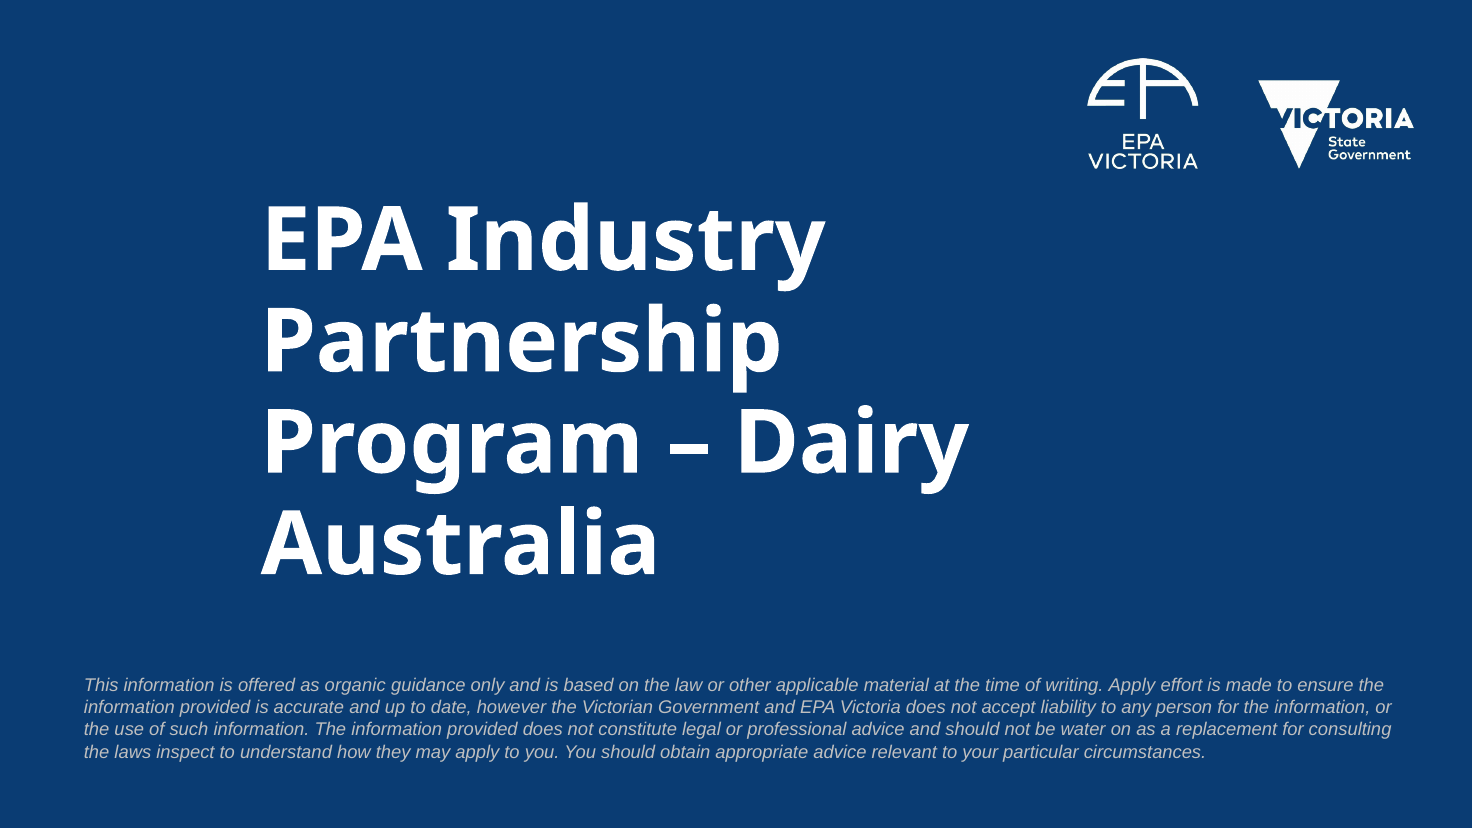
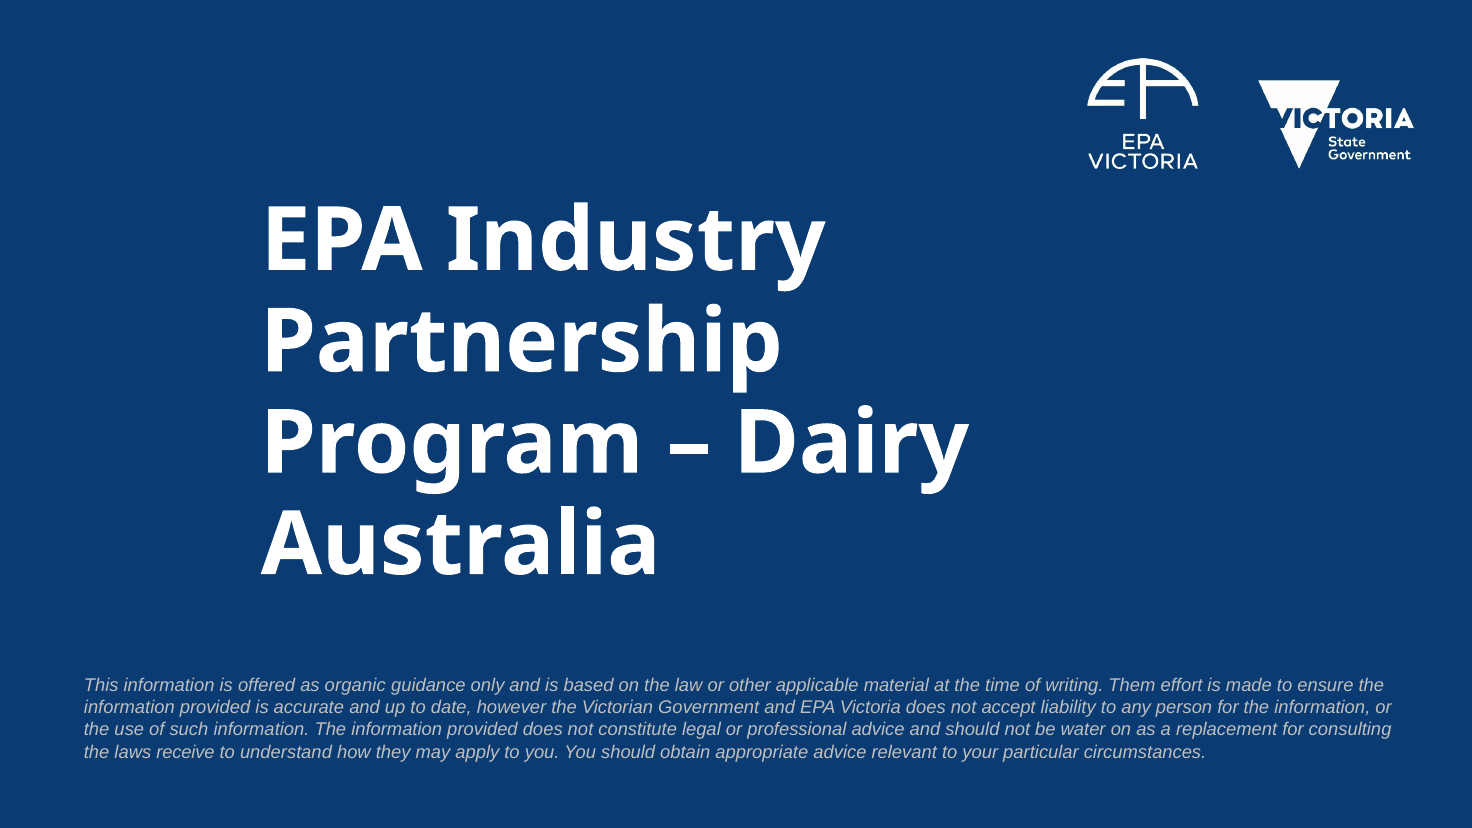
writing Apply: Apply -> Them (1132, 686)
inspect: inspect -> receive (186, 752)
